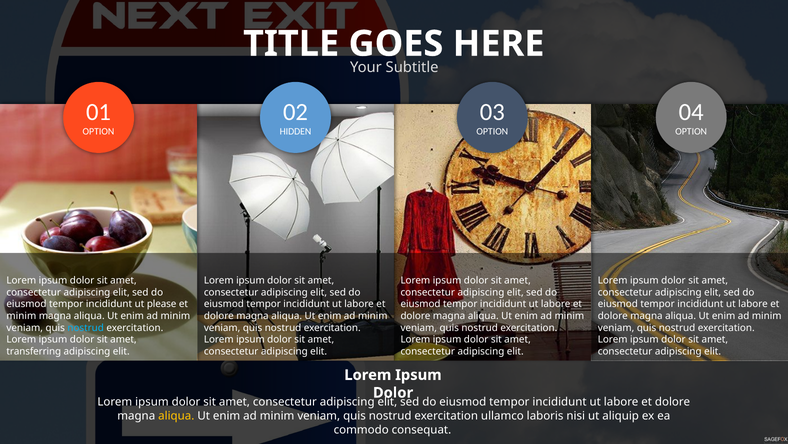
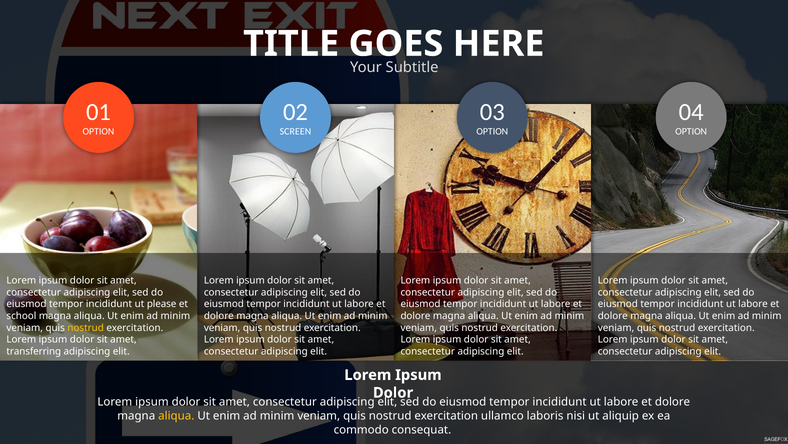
HIDDEN: HIDDEN -> SCREEN (295, 131)
minim: minim -> school (21, 315)
nostrud colour: light blue -> yellow (86, 327)
